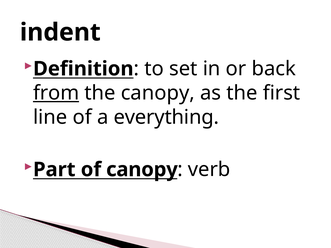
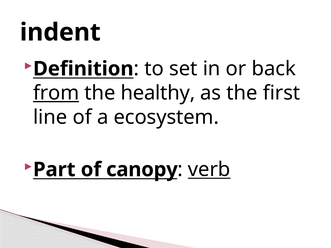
the canopy: canopy -> healthy (158, 93)
everything: everything -> ecosystem (166, 117)
verb underline: none -> present (209, 170)
